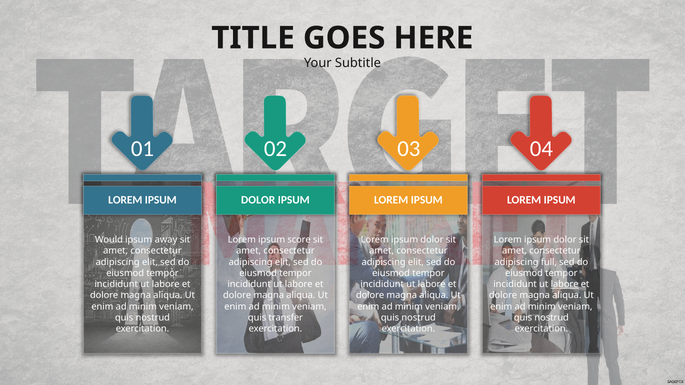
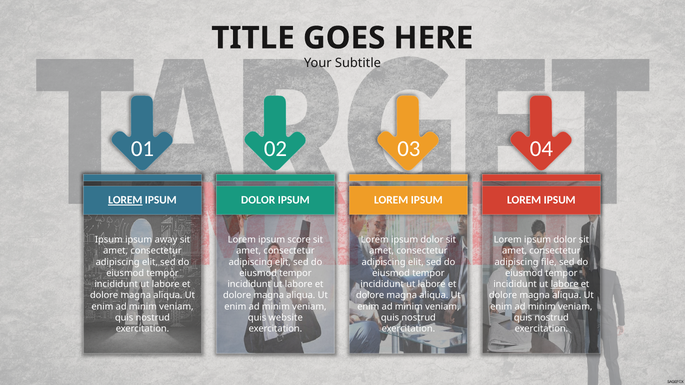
LOREM underline: none -> present (125, 200)
Would: Would -> Ipsum (109, 240)
full: full -> file (549, 262)
transfer: transfer -> website (286, 318)
